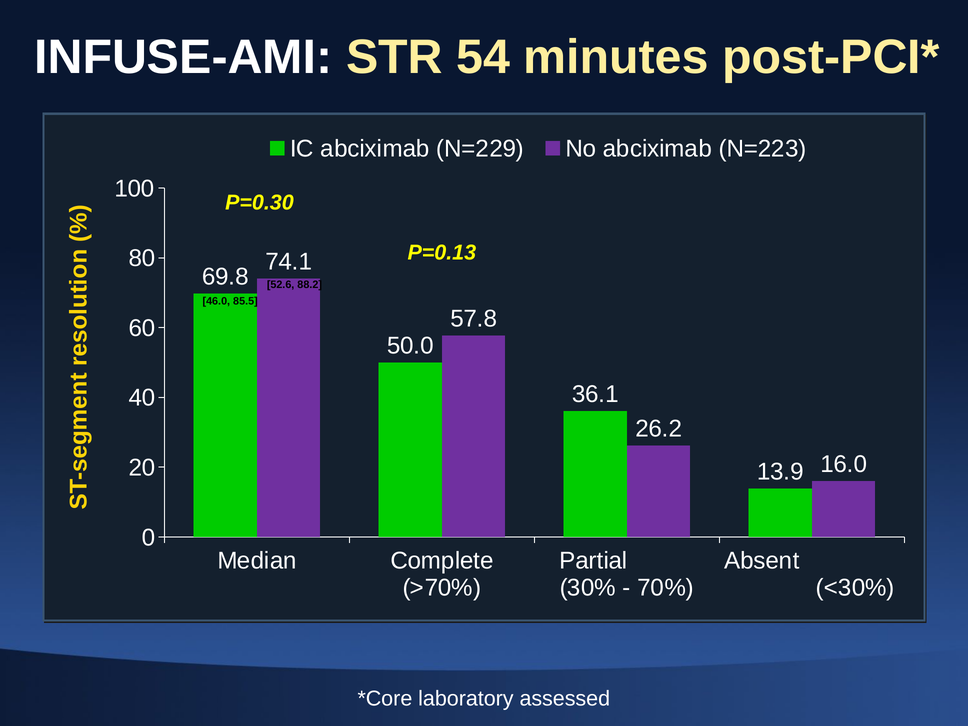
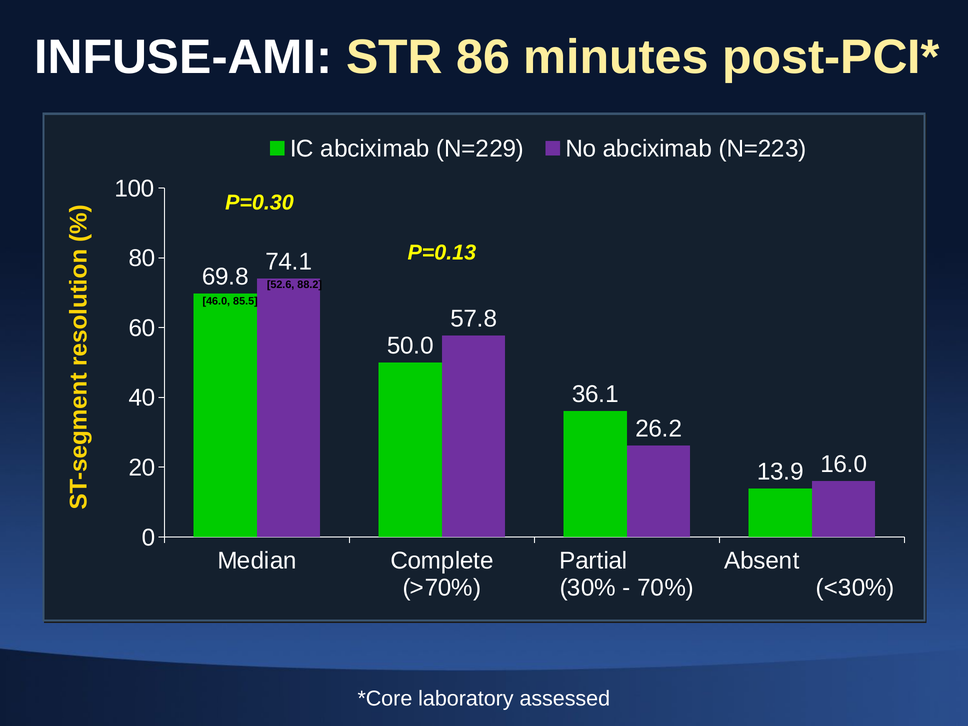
54: 54 -> 86 (483, 58)
